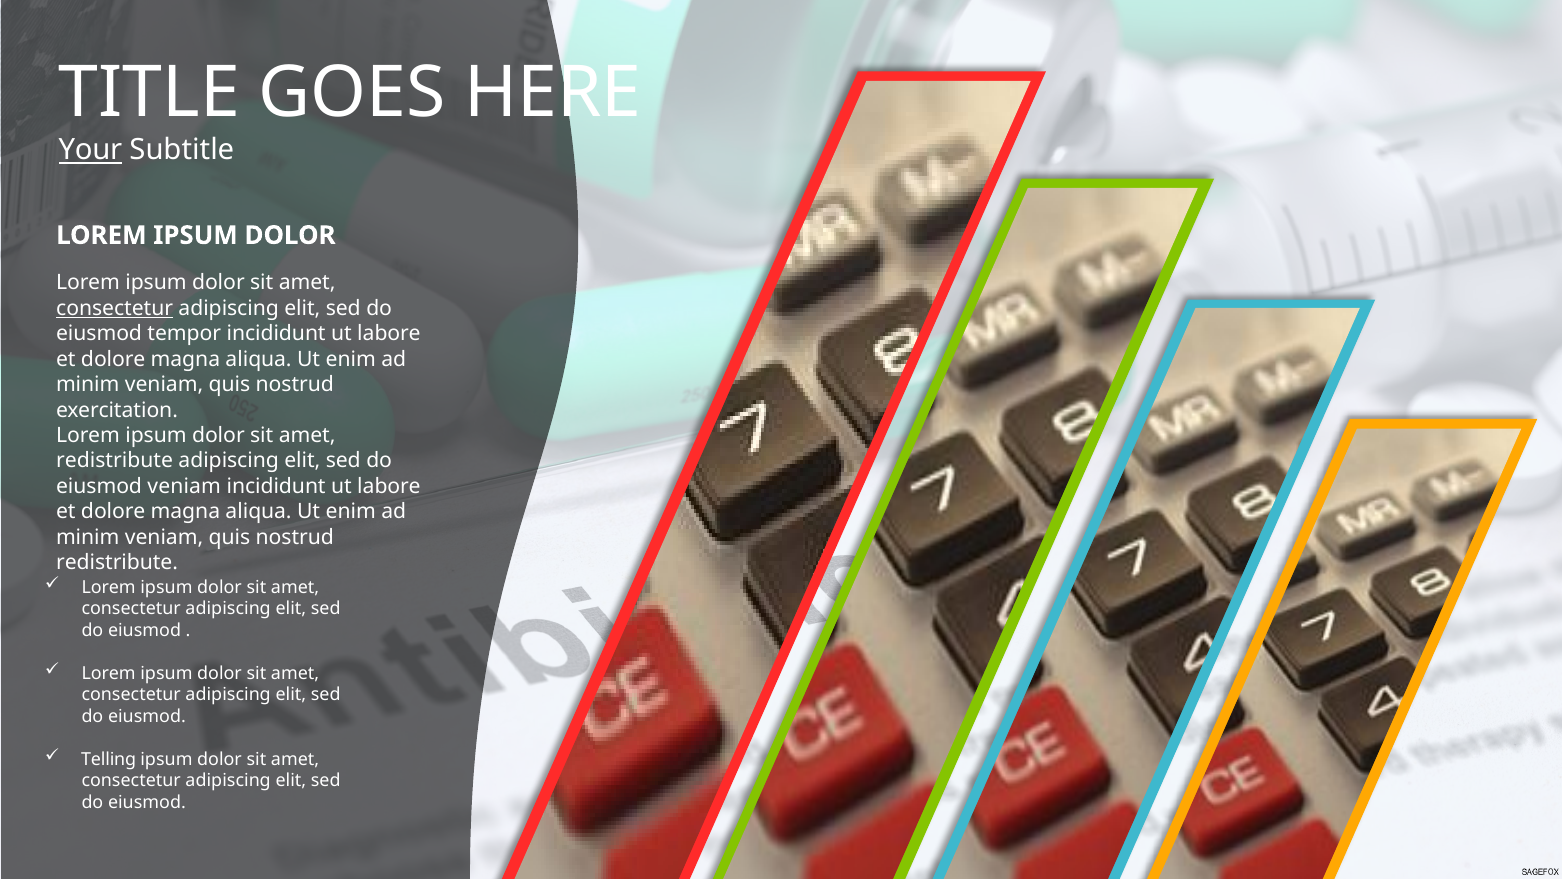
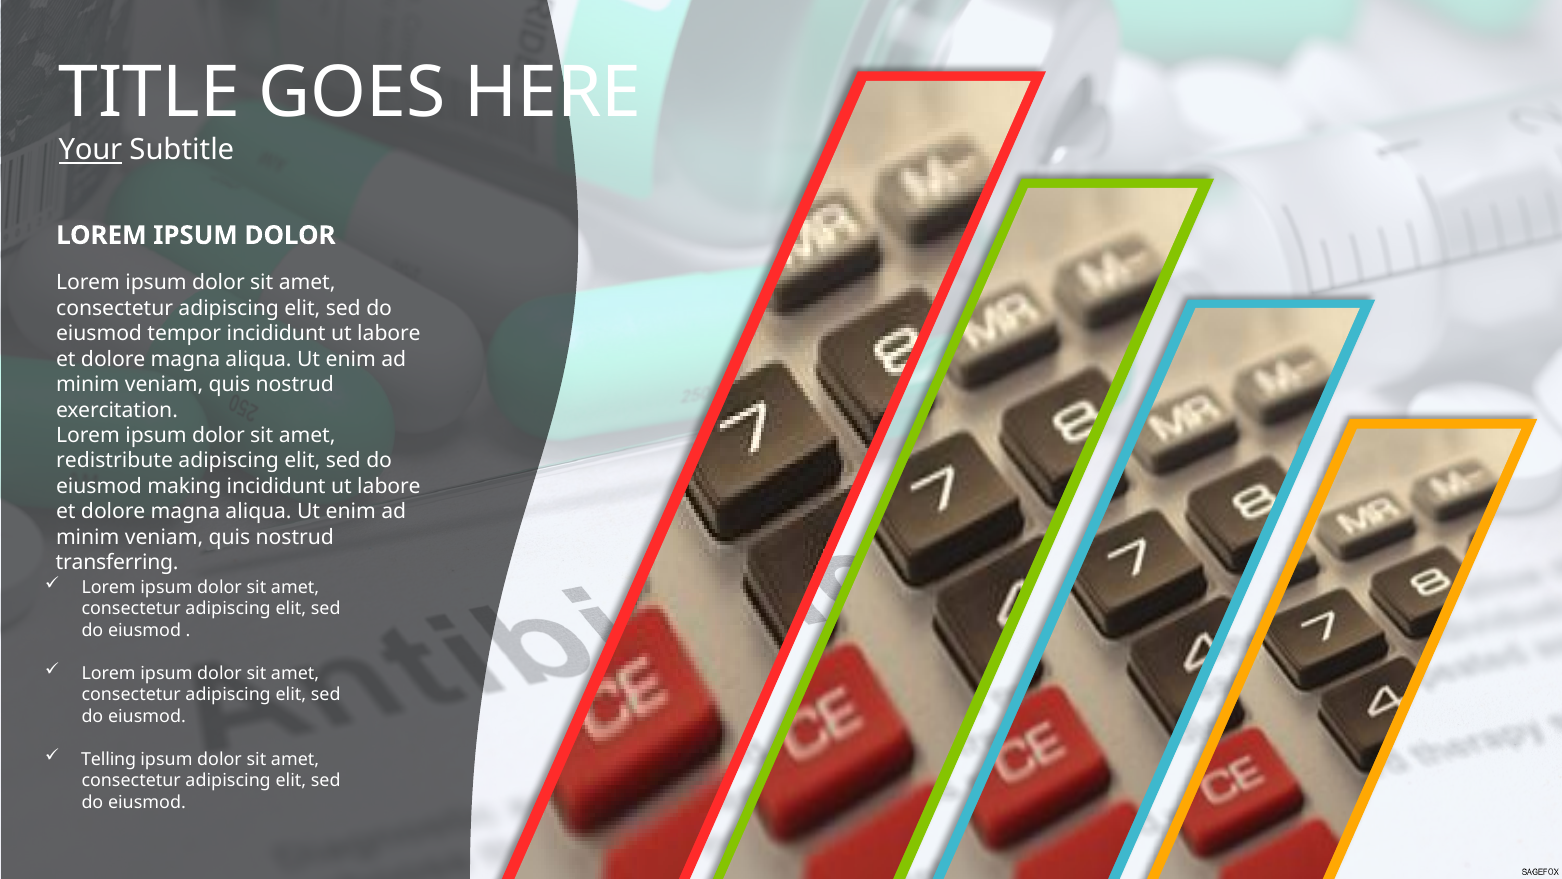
consectetur underline: present -> none (115, 308)
eiusmod veniam: veniam -> making (184, 486)
redistribute: redistribute -> transferring (117, 562)
